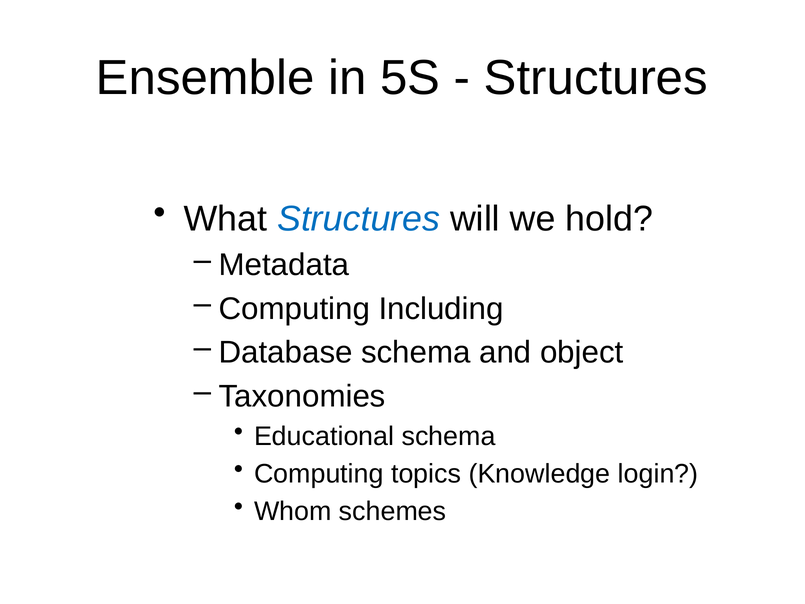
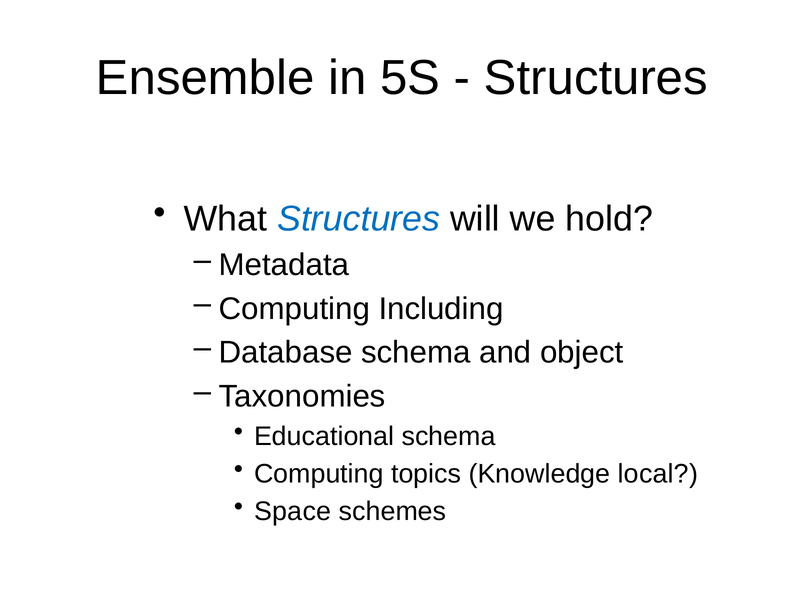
login: login -> local (658, 474)
Whom: Whom -> Space (293, 511)
